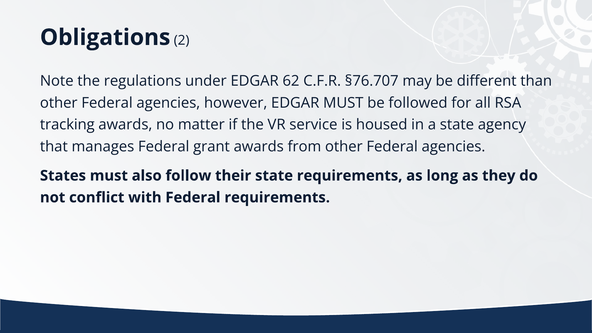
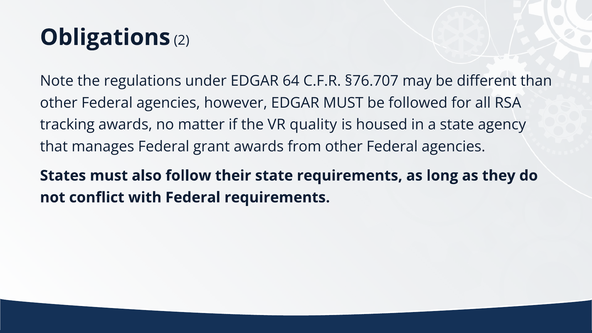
62: 62 -> 64 (291, 81)
service: service -> quality (313, 125)
